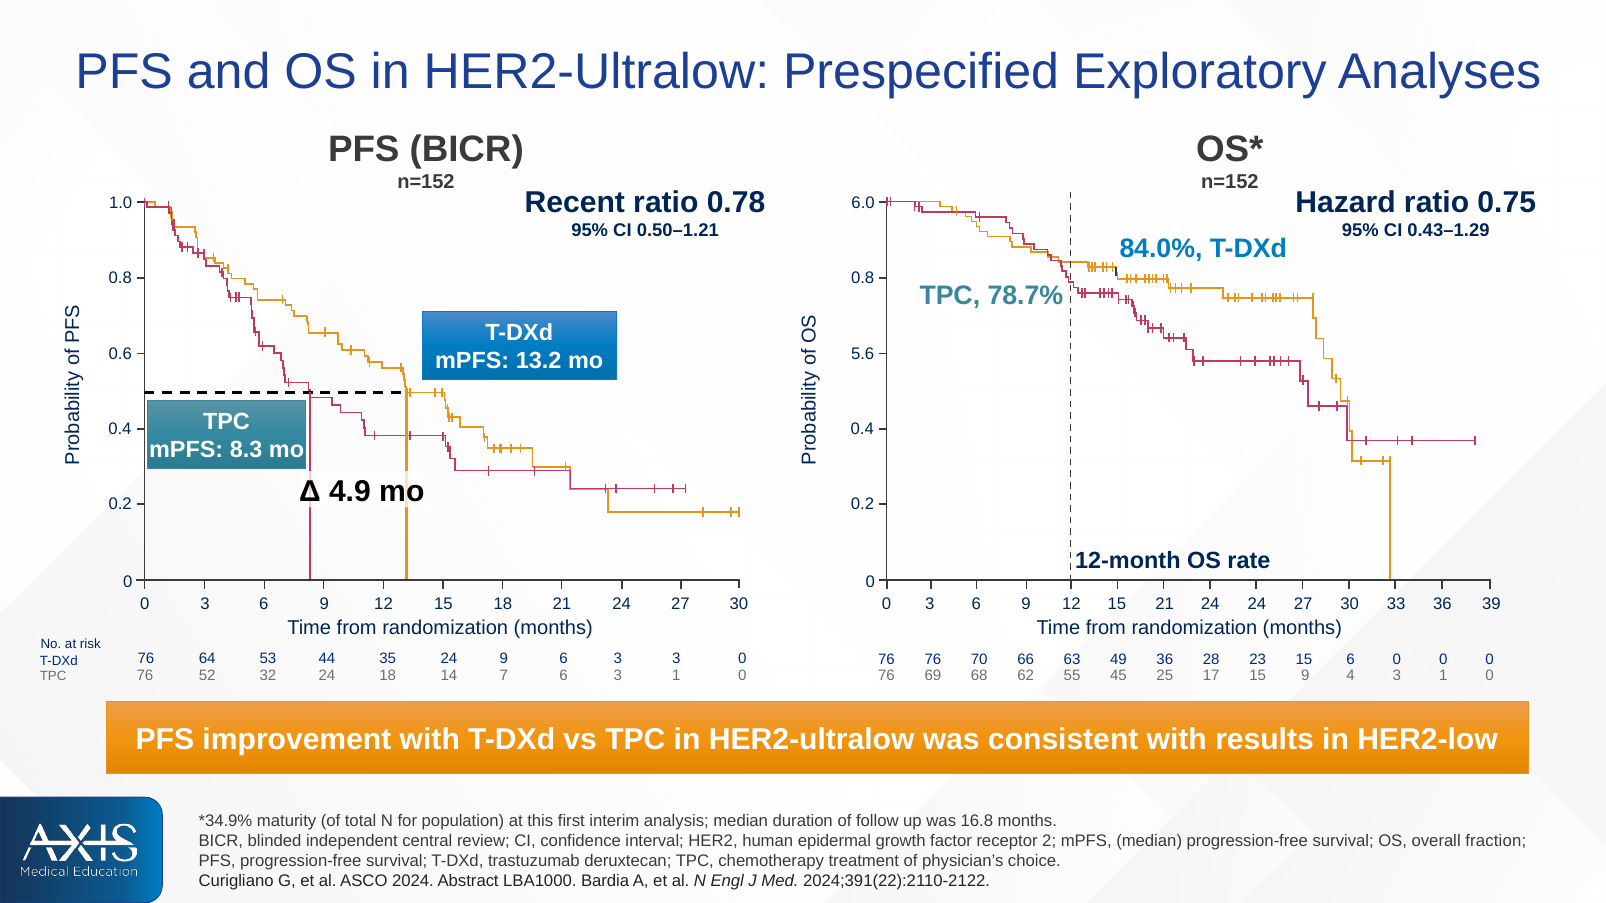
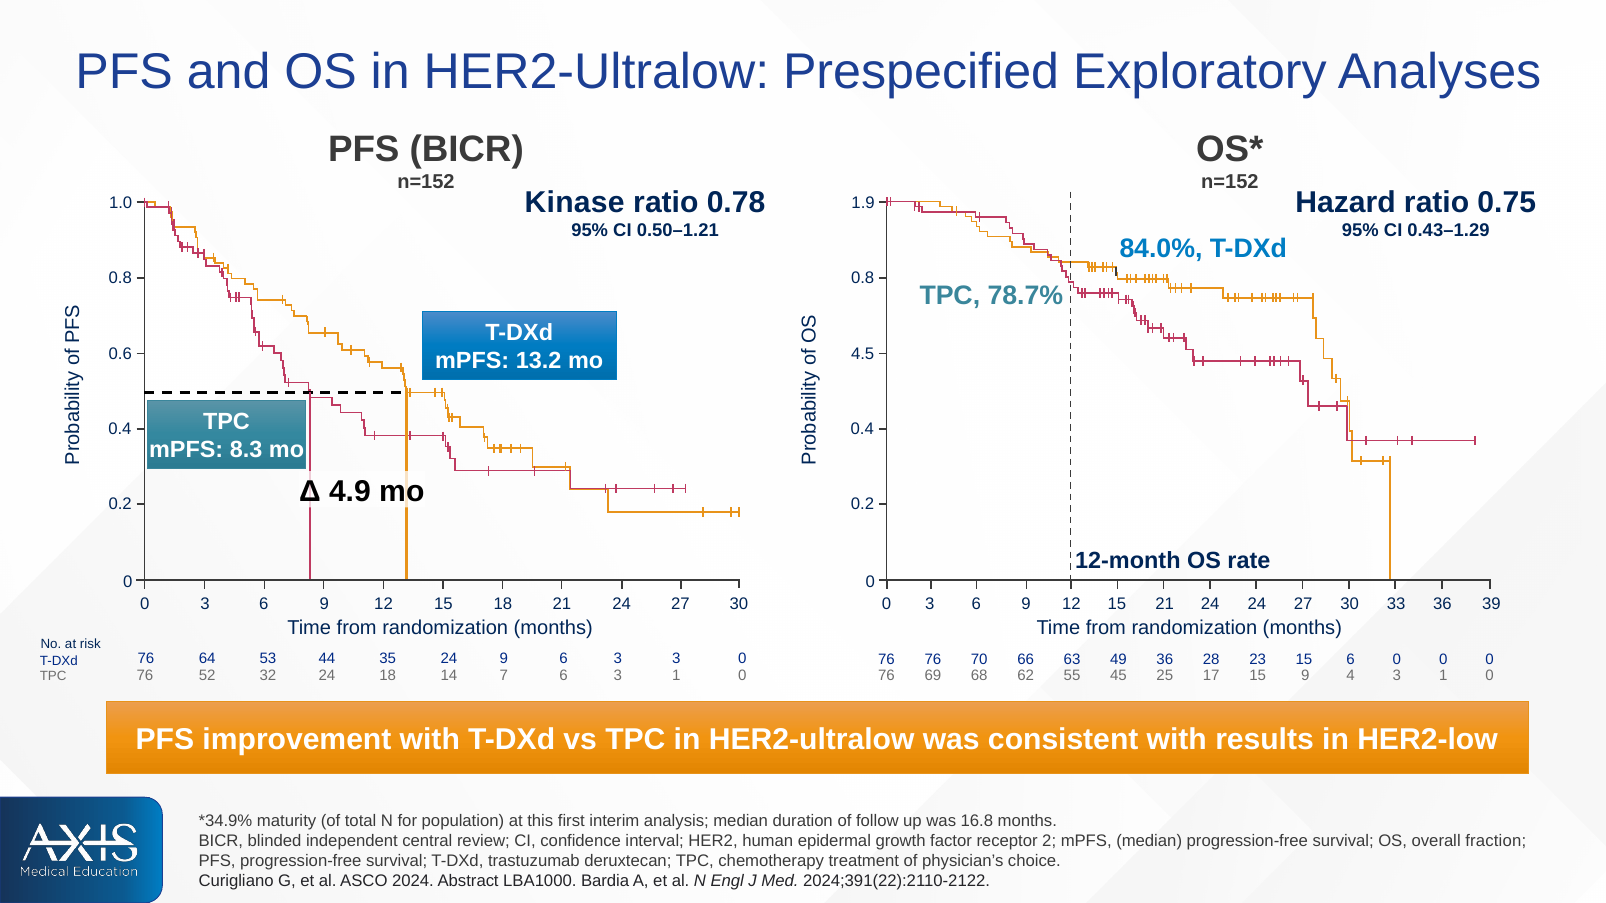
Recent: Recent -> Kinase (575, 202)
6.0: 6.0 -> 1.9 (863, 203)
5.6: 5.6 -> 4.5 (863, 354)
